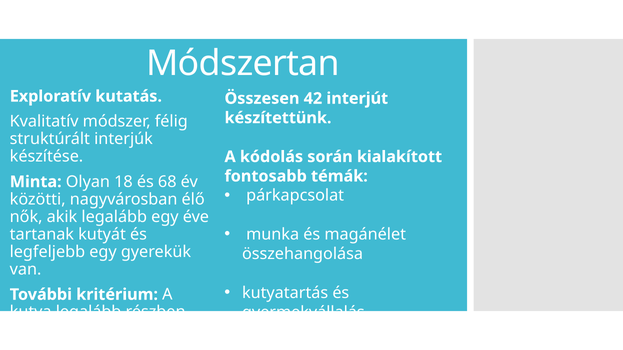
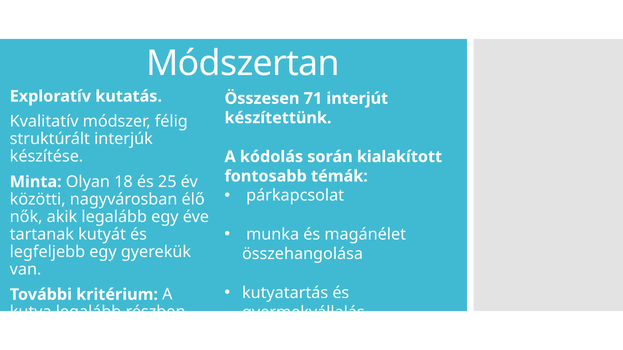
42: 42 -> 71 (313, 99)
68: 68 -> 25 (167, 182)
